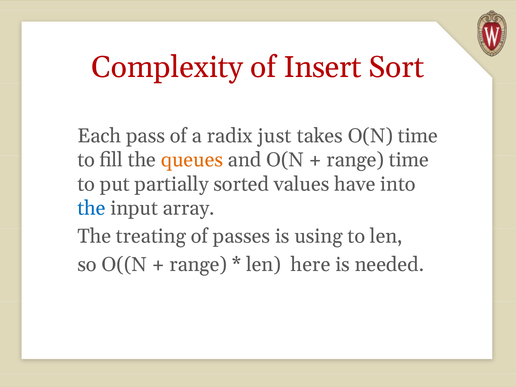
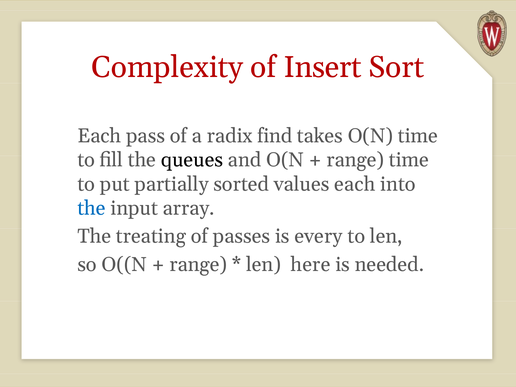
just: just -> find (275, 136)
queues colour: orange -> black (192, 160)
values have: have -> each (355, 184)
using: using -> every (318, 236)
